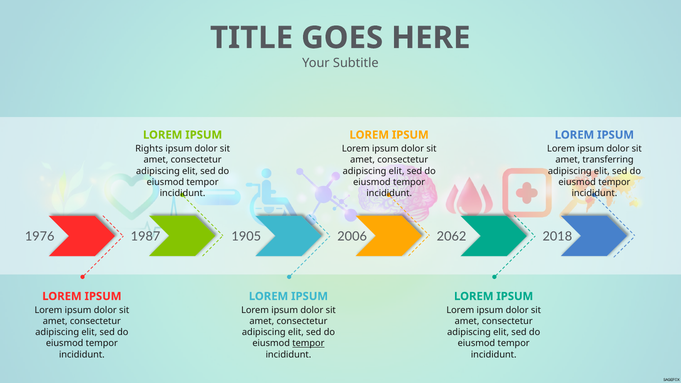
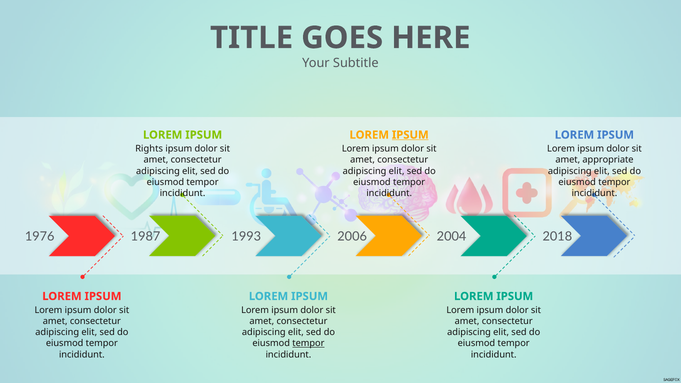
IPSUM underline: none -> present (410, 135)
transferring: transferring -> appropriate (608, 160)
1905: 1905 -> 1993 (246, 237)
2062: 2062 -> 2004 (452, 237)
